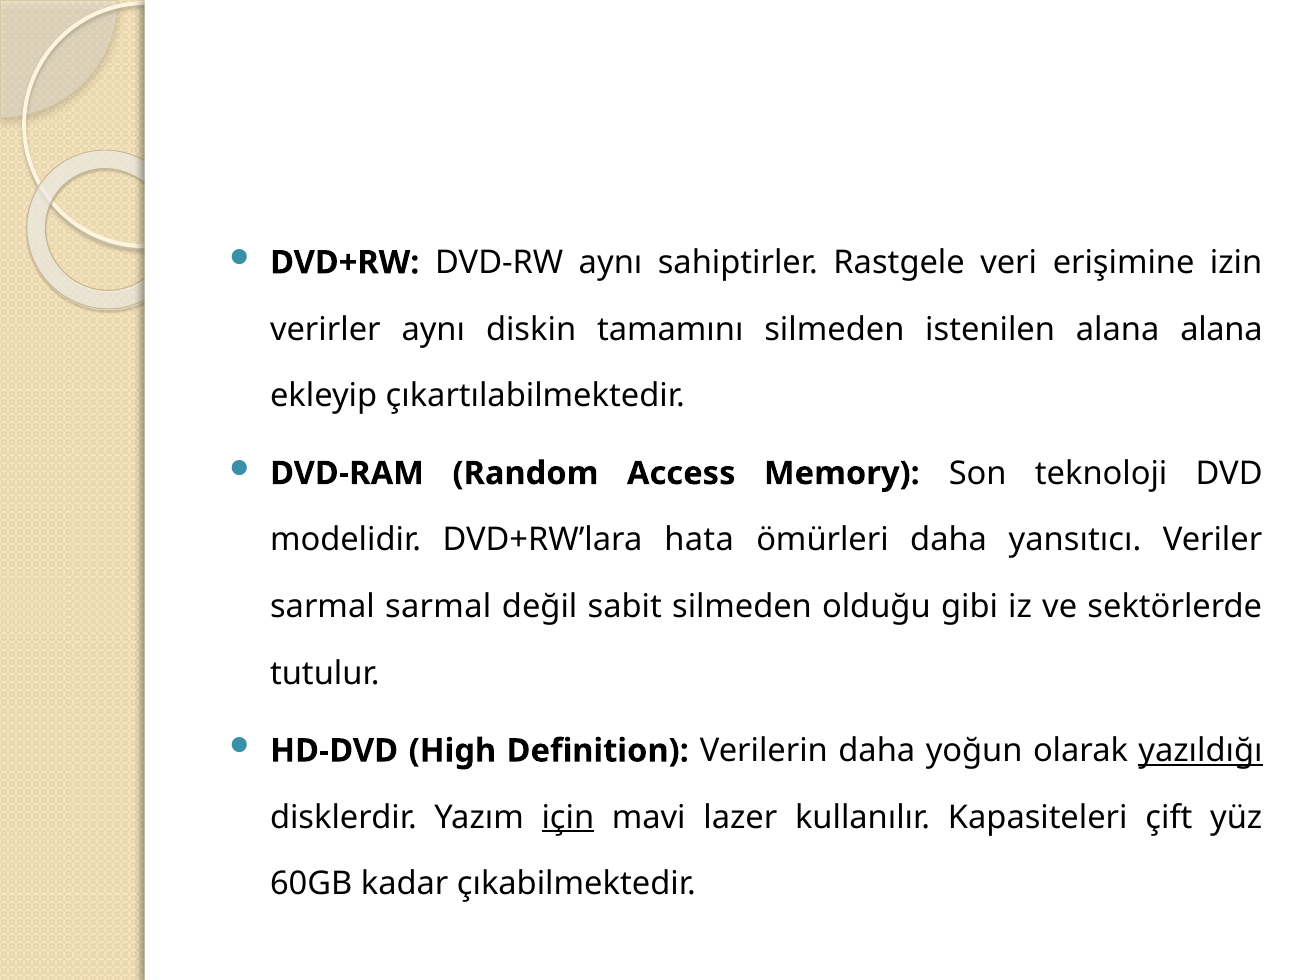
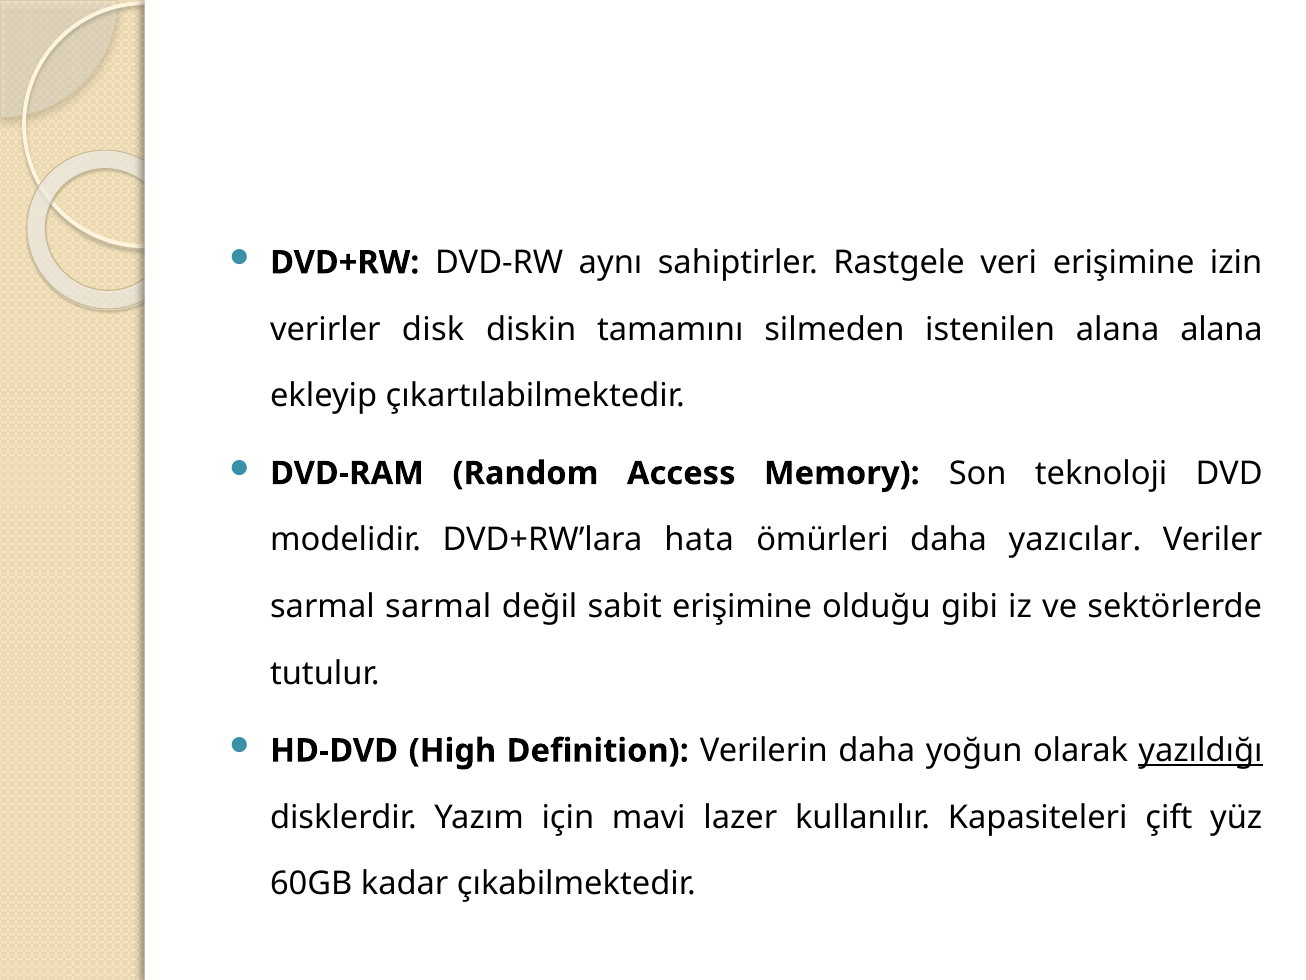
verirler aynı: aynı -> disk (433, 329)
yansıtıcı: yansıtıcı -> yazıcılar (1075, 540)
sabit silmeden: silmeden -> erişimine (742, 606)
için underline: present -> none (568, 817)
